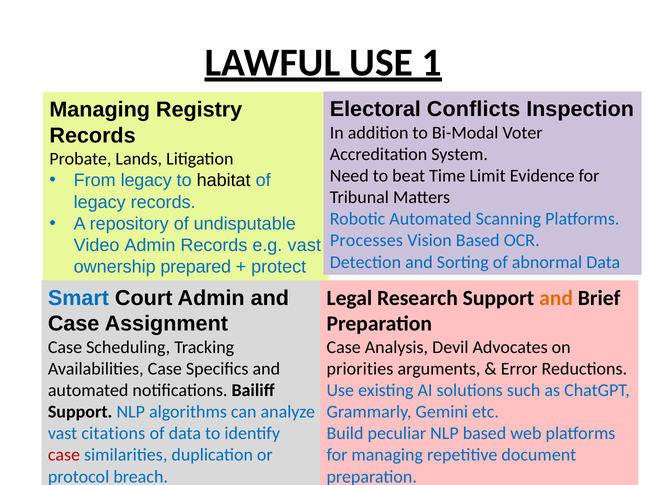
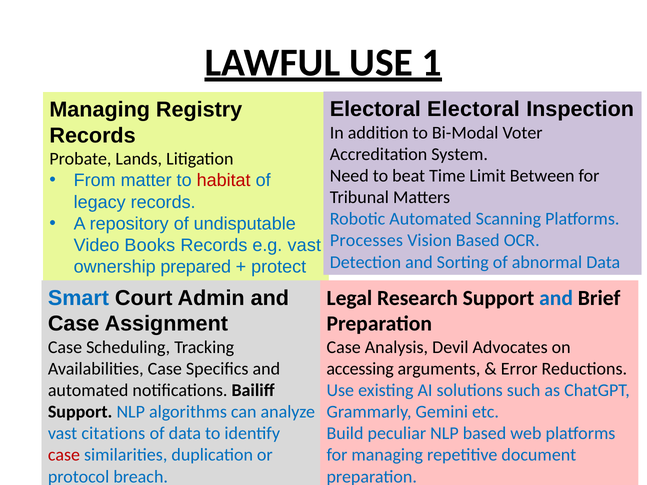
Electoral Conflicts: Conflicts -> Electoral (473, 109)
Evidence: Evidence -> Between (542, 176)
From legacy: legacy -> matter (146, 181)
habitat colour: black -> red (224, 181)
Video Admin: Admin -> Books (150, 245)
and colour: orange -> blue (556, 298)
priorities: priorities -> accessing (360, 369)
